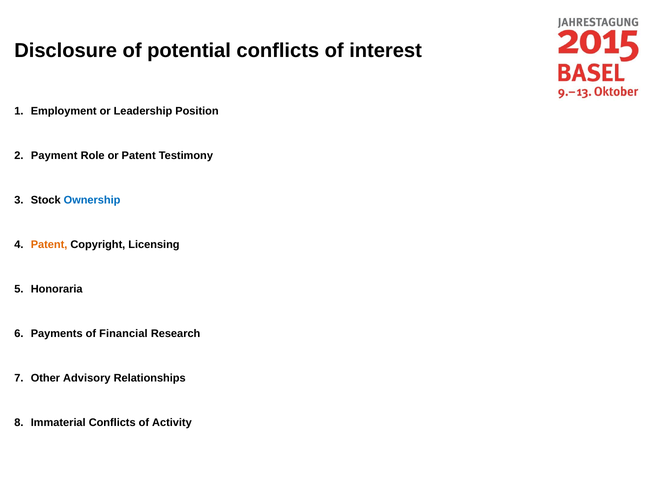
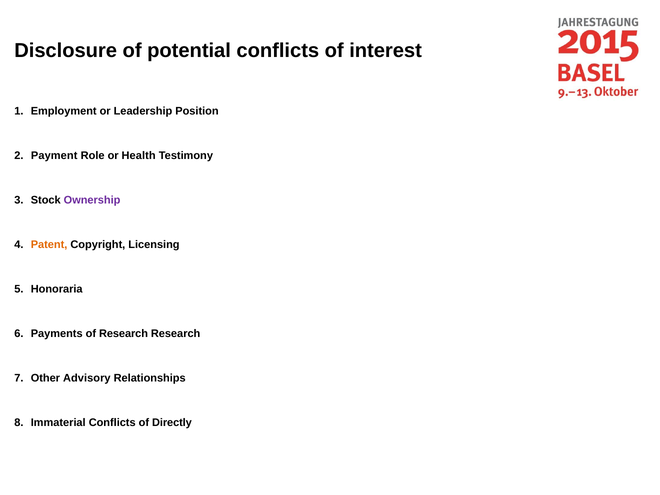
or Patent: Patent -> Health (139, 156)
Ownership colour: blue -> purple (92, 200)
of Financial: Financial -> Research (124, 334)
Activity: Activity -> Directly (172, 423)
